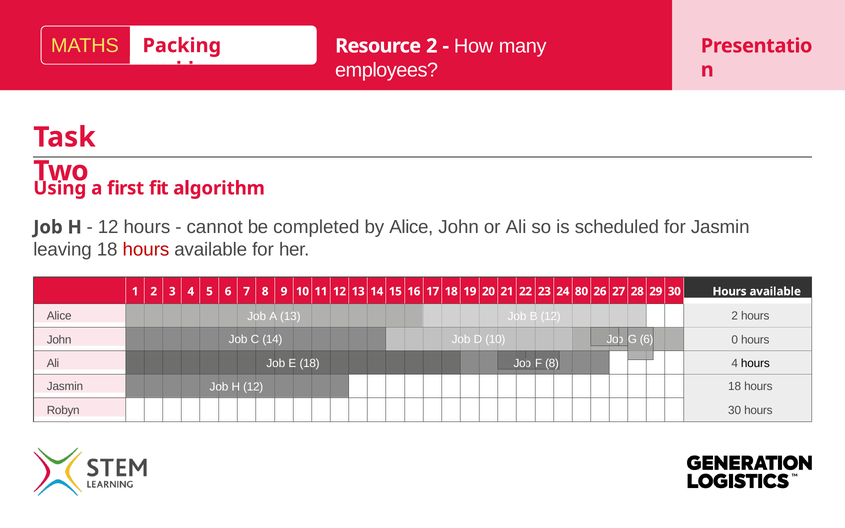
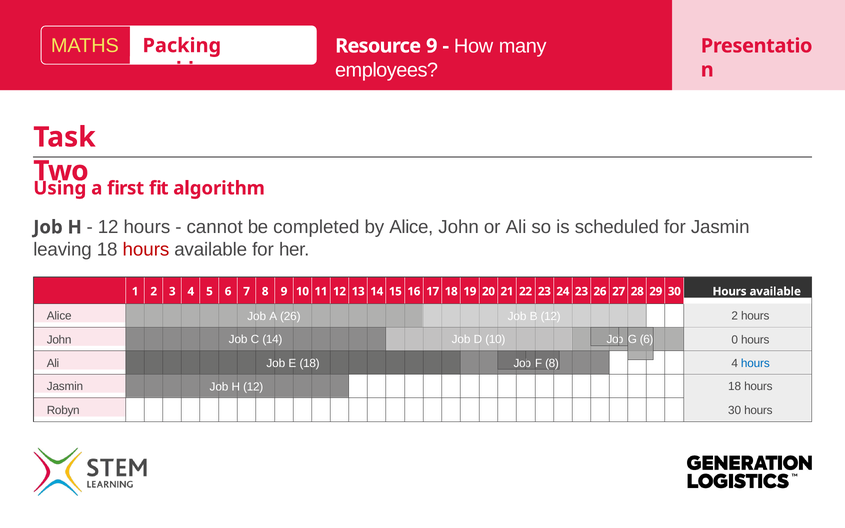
Resource 2: 2 -> 9 (432, 46)
11 80: 80 -> 23 (582, 291)
A 13: 13 -> 26 (290, 316)
hours colour: black -> blue (755, 363)
